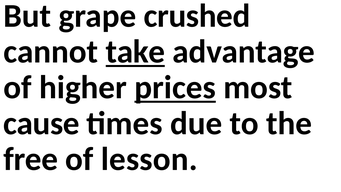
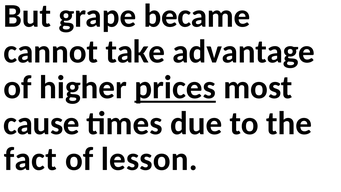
crushed: crushed -> became (197, 16)
take underline: present -> none (135, 52)
free: free -> fact (30, 159)
